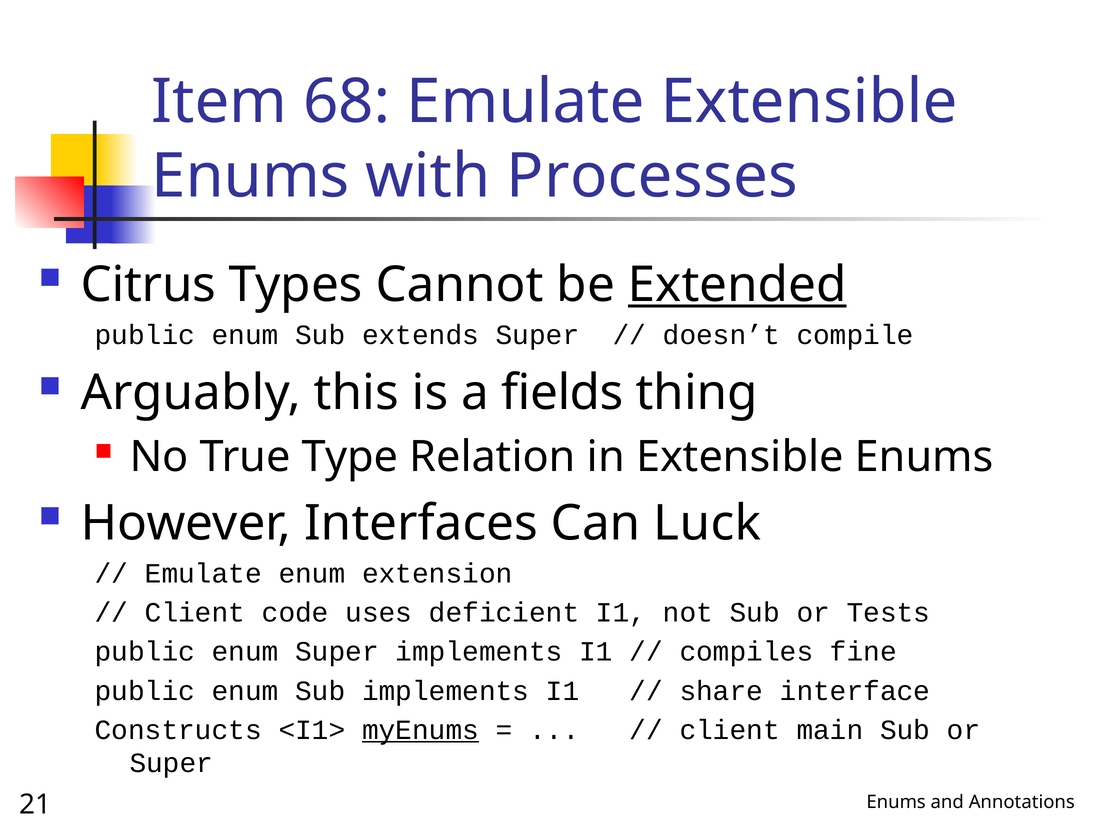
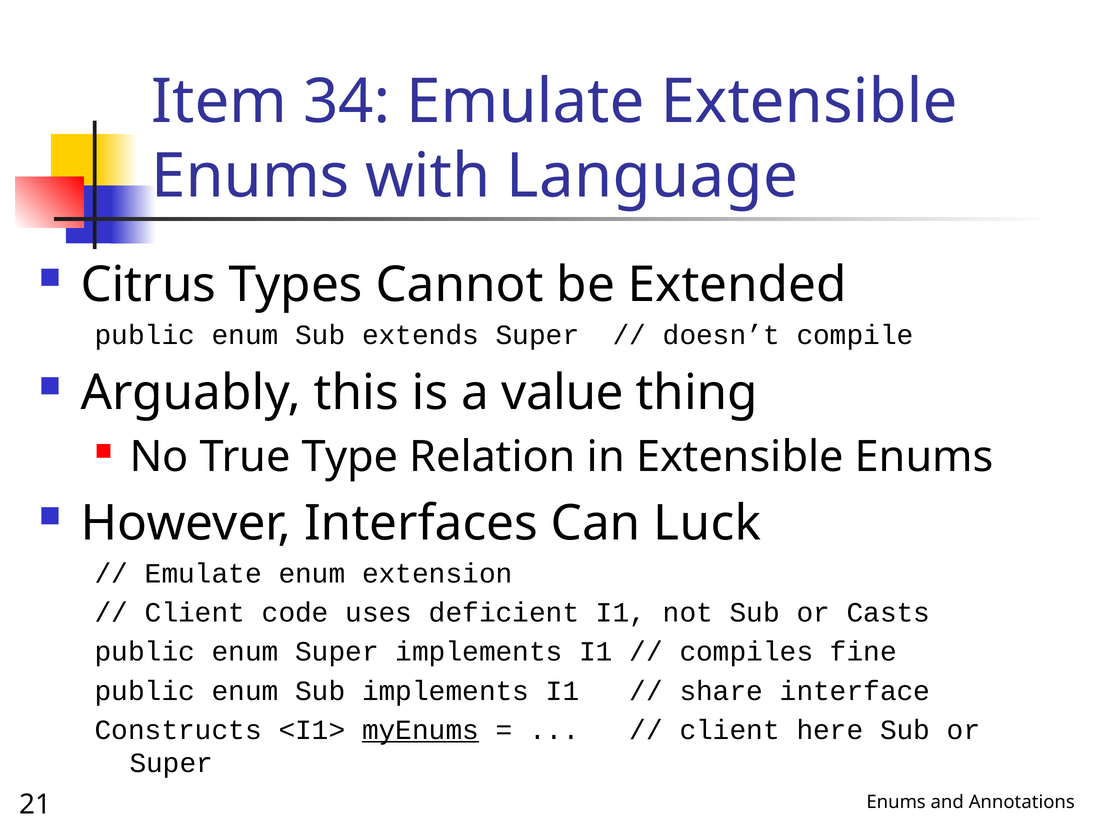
68: 68 -> 34 (347, 102)
Processes: Processes -> Language (652, 176)
Extended underline: present -> none (737, 285)
fields: fields -> value (563, 393)
Tests: Tests -> Casts (888, 612)
main: main -> here (830, 729)
